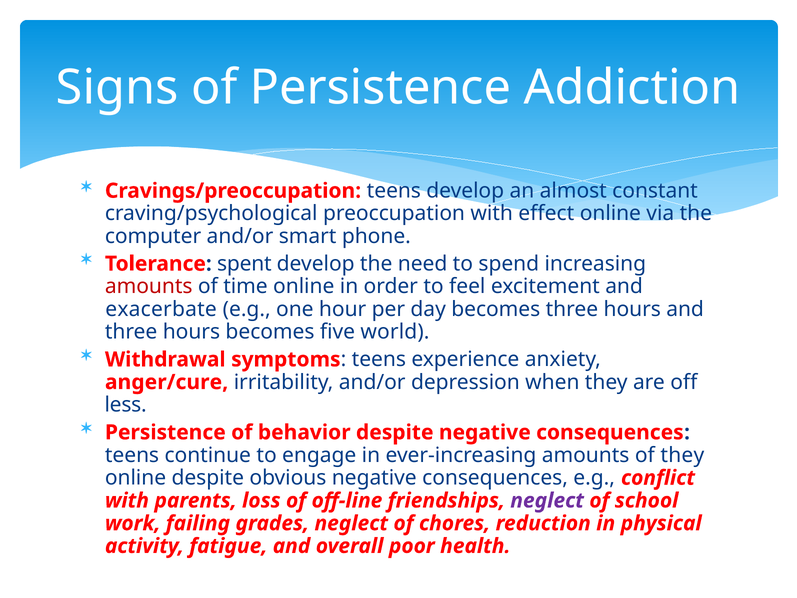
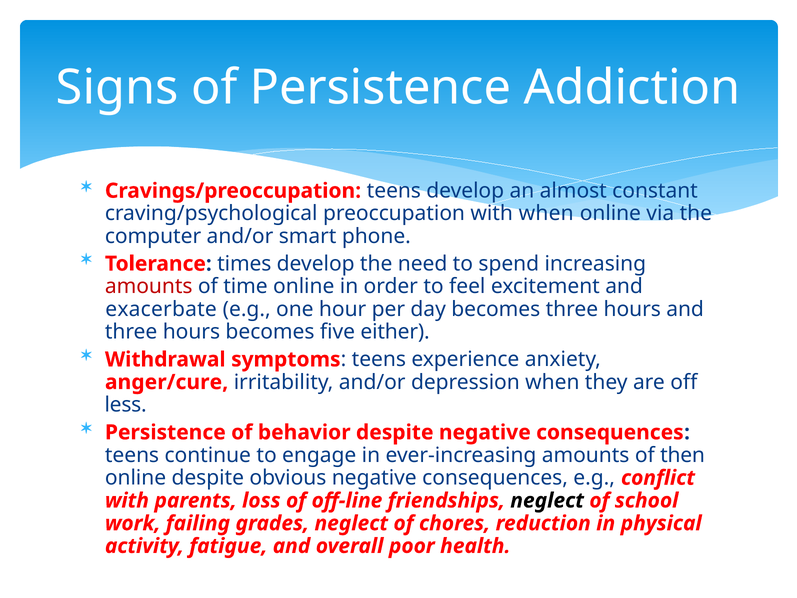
with effect: effect -> when (546, 213)
spent: spent -> times (244, 264)
world: world -> either (395, 332)
of they: they -> then (683, 455)
neglect colour: purple -> black (547, 500)
